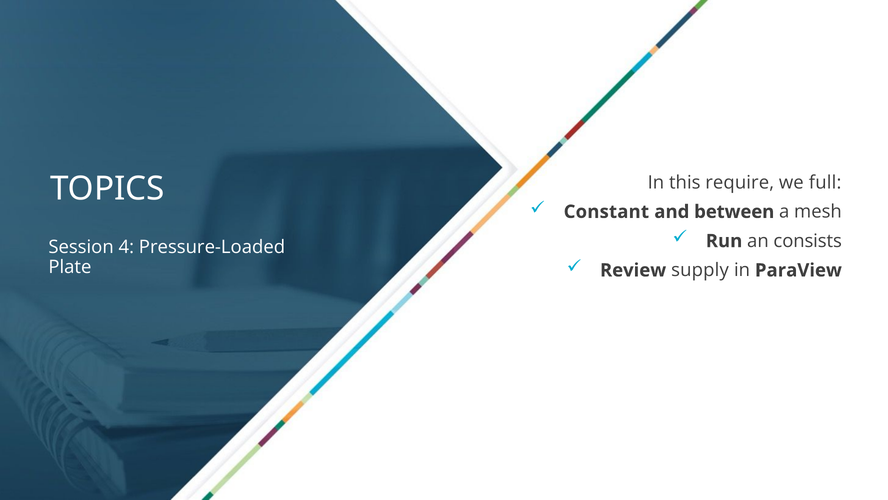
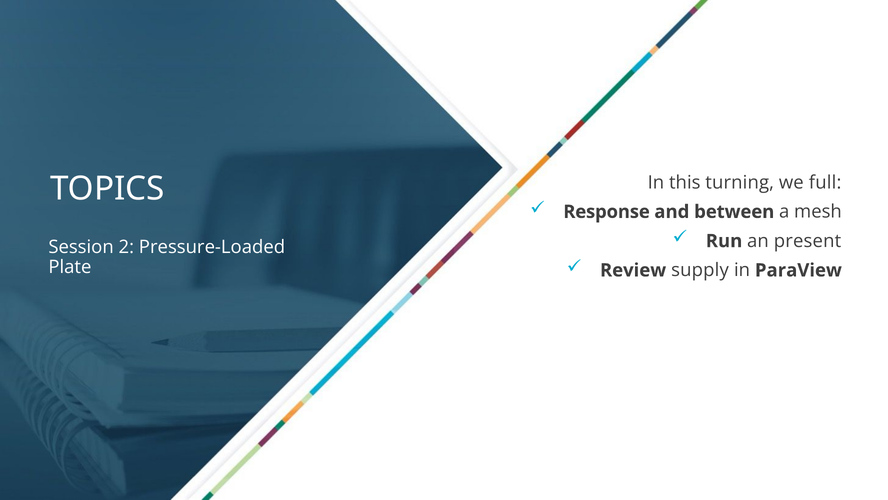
require: require -> turning (740, 182)
Constant: Constant -> Response (607, 212)
consists: consists -> present (808, 241)
4: 4 -> 2 (126, 247)
